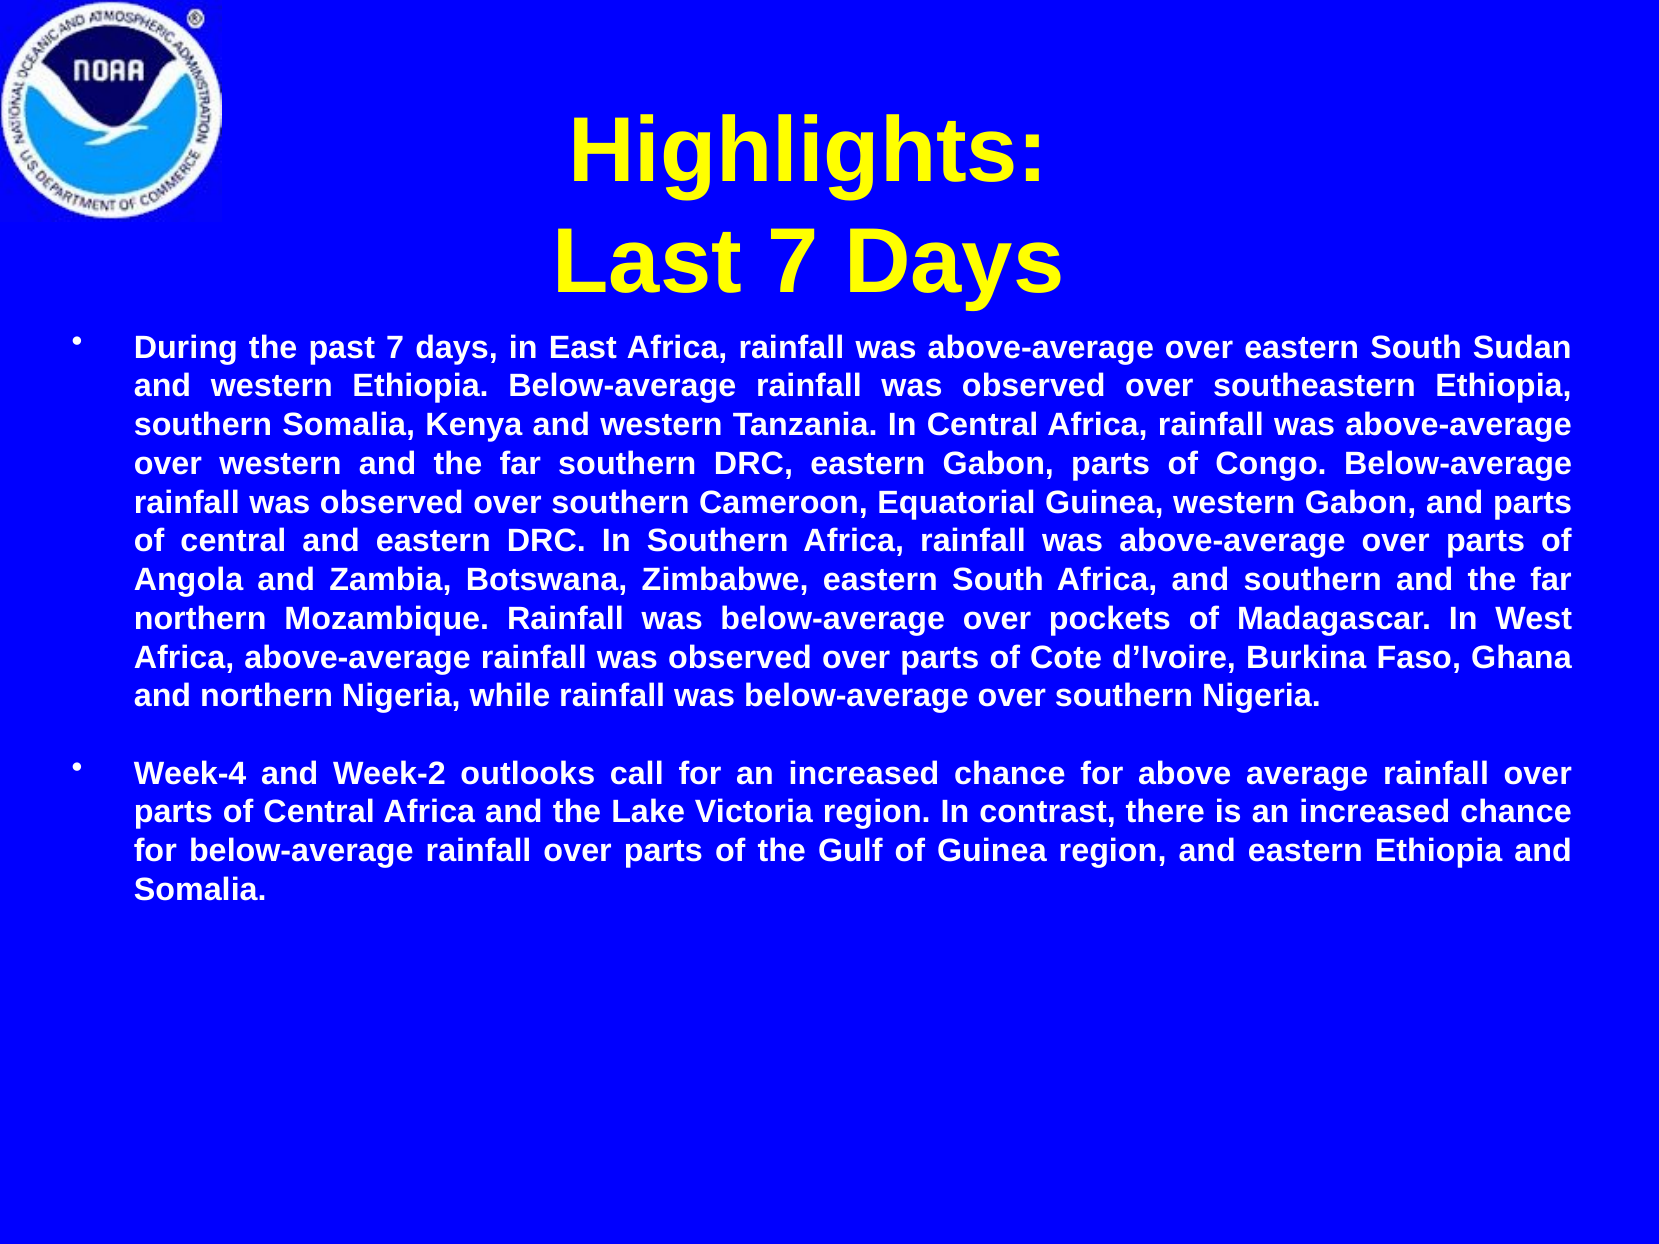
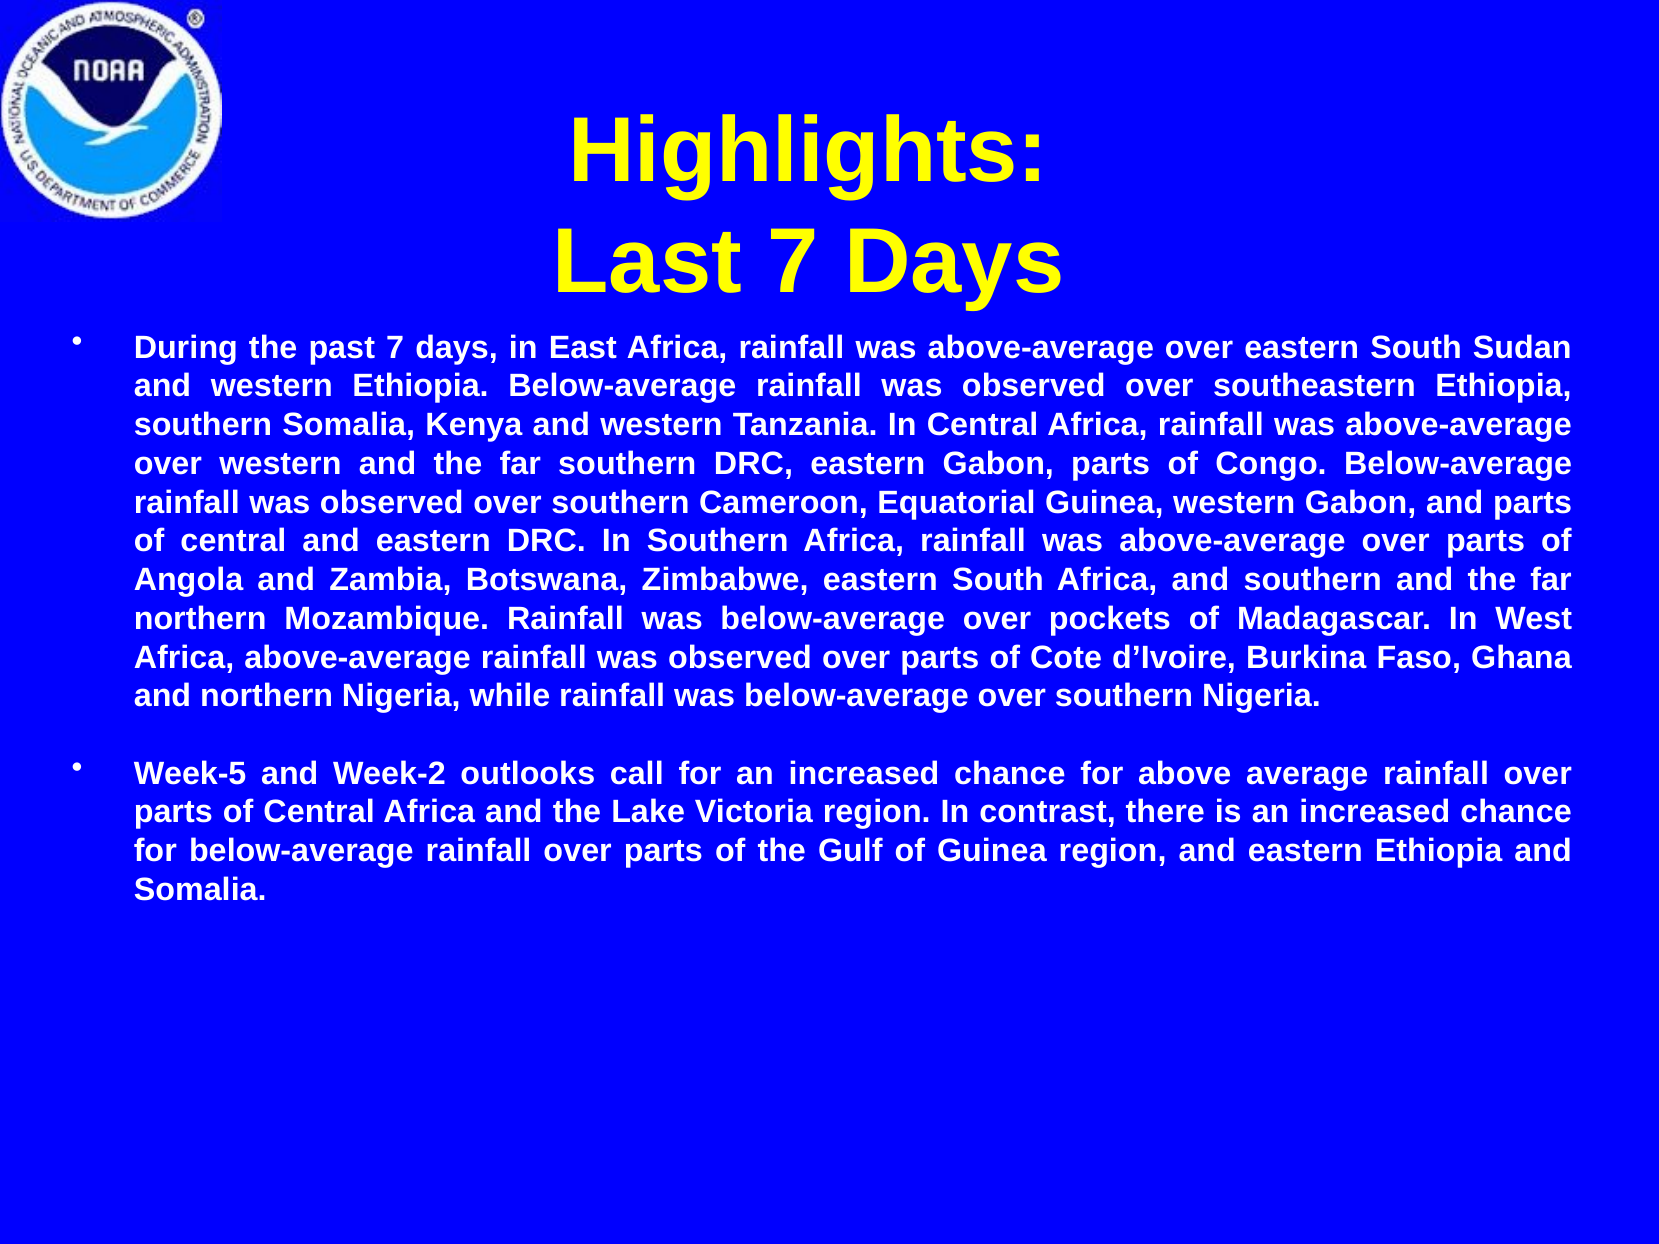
Week-4: Week-4 -> Week-5 (190, 774)
